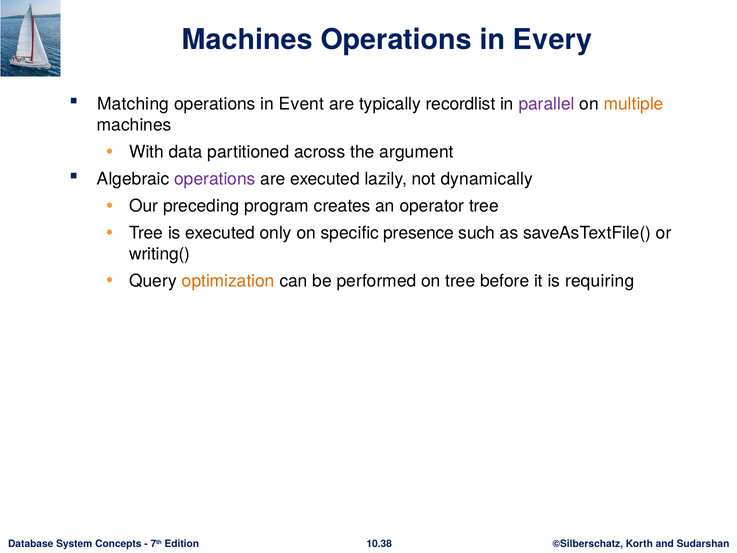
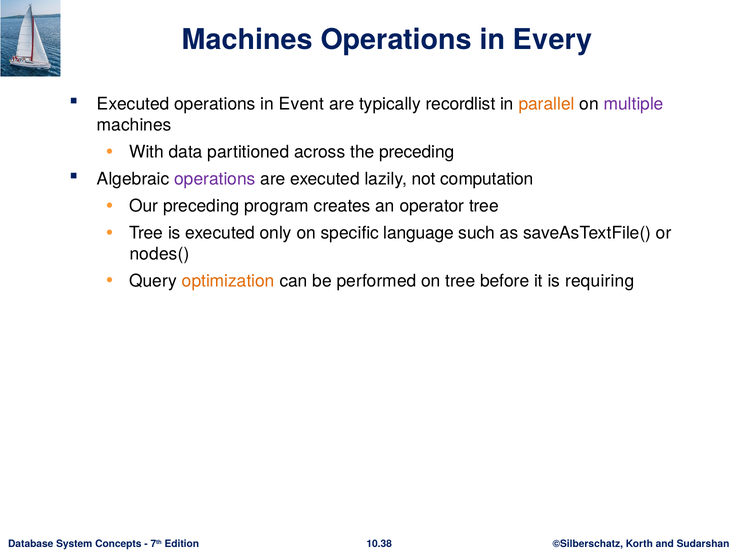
Matching: Matching -> Executed (133, 104)
parallel colour: purple -> orange (547, 104)
multiple colour: orange -> purple (634, 104)
the argument: argument -> preceding (417, 152)
dynamically: dynamically -> computation (487, 179)
presence: presence -> language (419, 233)
writing(: writing( -> nodes( (160, 254)
